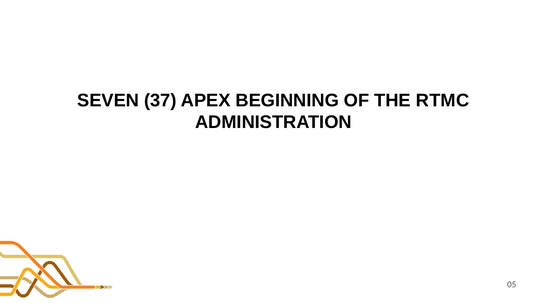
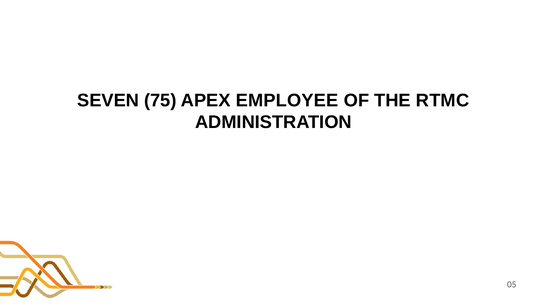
37: 37 -> 75 (160, 100)
BEGINNING: BEGINNING -> EMPLOYEE (287, 100)
